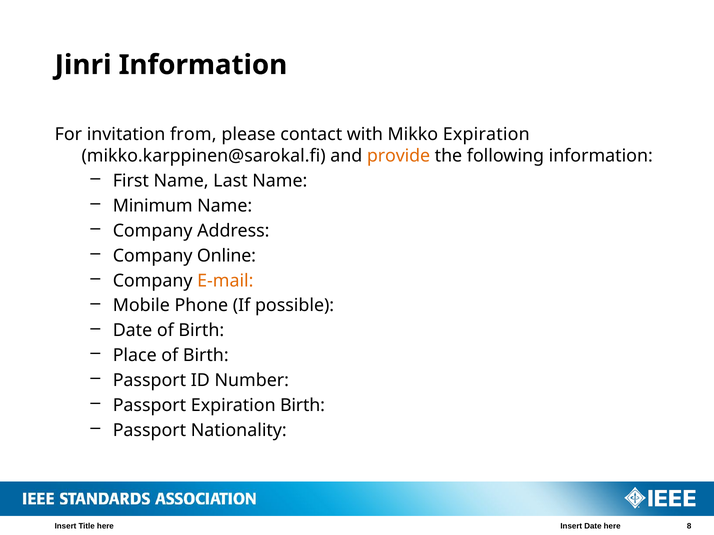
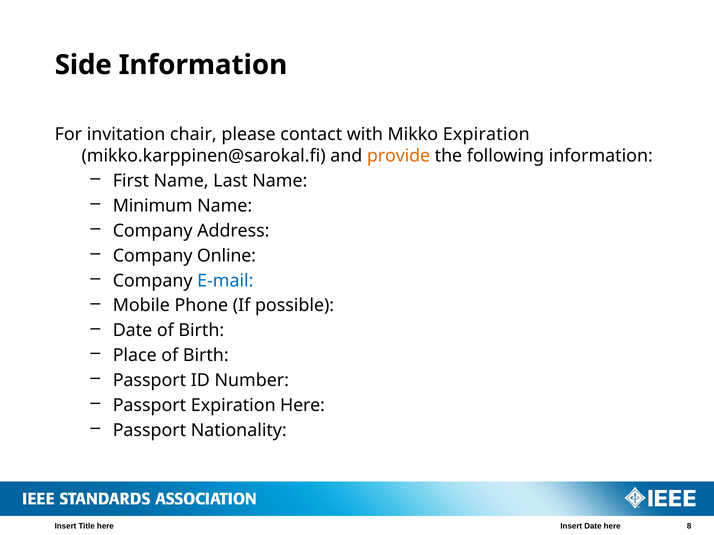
Jinri: Jinri -> Side (83, 65)
from: from -> chair (193, 135)
E-mail colour: orange -> blue (225, 281)
Expiration Birth: Birth -> Here (302, 406)
